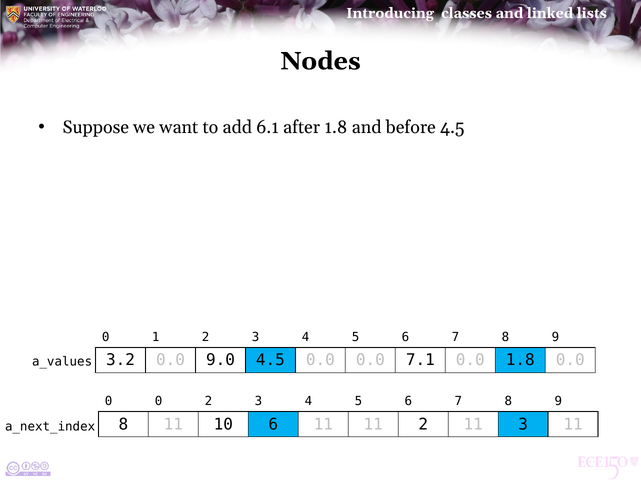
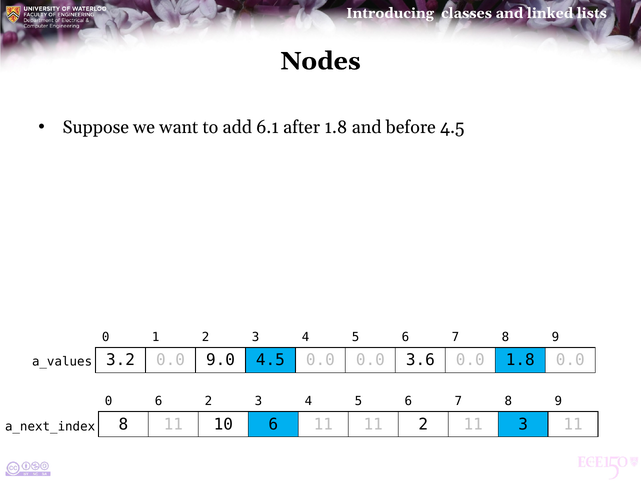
7.1: 7.1 -> 3.6 (420, 360)
0 0: 0 -> 6 (159, 401)
